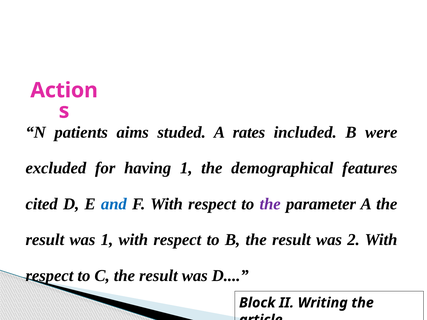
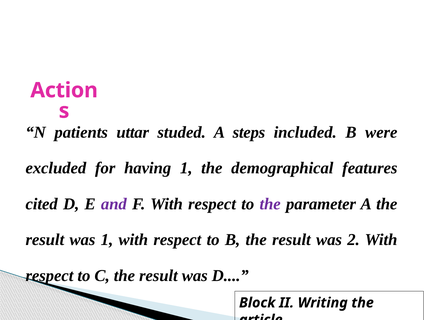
aims: aims -> uttar (133, 132)
rates: rates -> steps (249, 132)
and colour: blue -> purple (114, 204)
